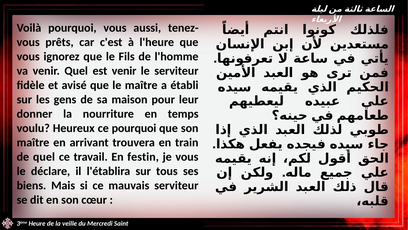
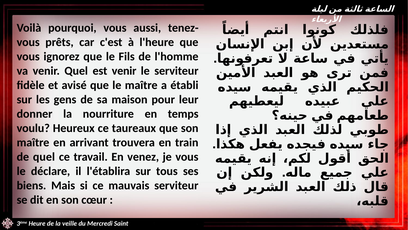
ce pourquoi: pourquoi -> taureaux (134, 128)
festin: festin -> venez (143, 156)
